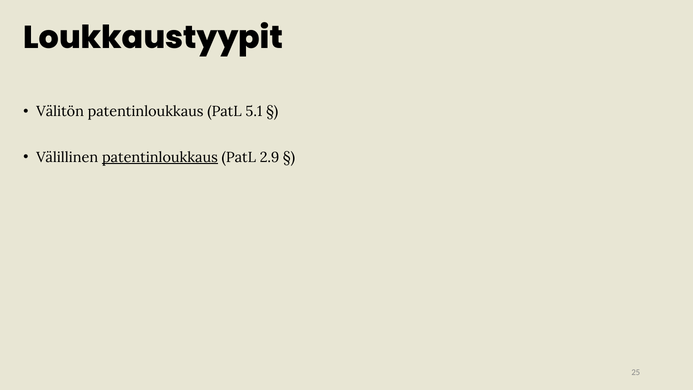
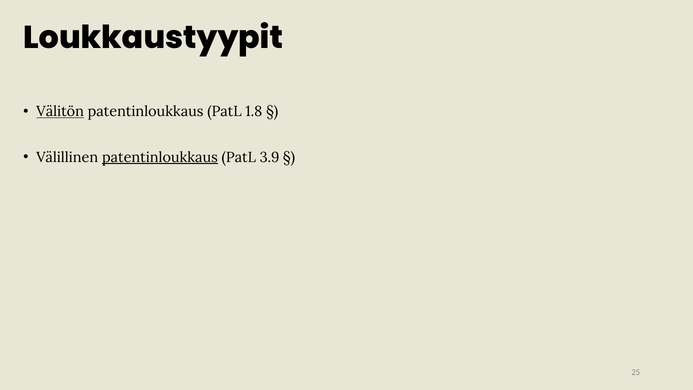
Välitön underline: none -> present (60, 112)
5.1: 5.1 -> 1.8 (254, 112)
2.9: 2.9 -> 3.9 (270, 157)
